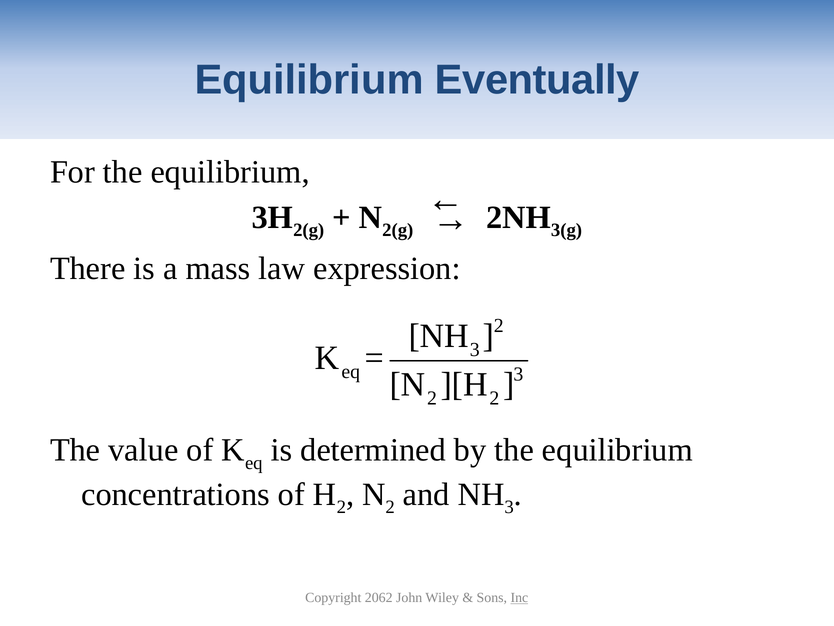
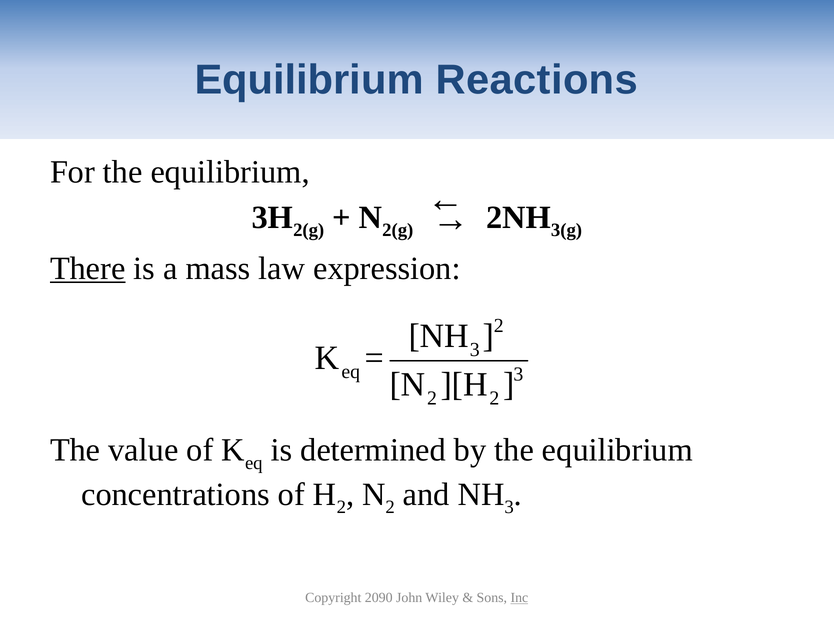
Eventually: Eventually -> Reactions (537, 80)
There underline: none -> present (88, 268)
2062: 2062 -> 2090 (379, 597)
